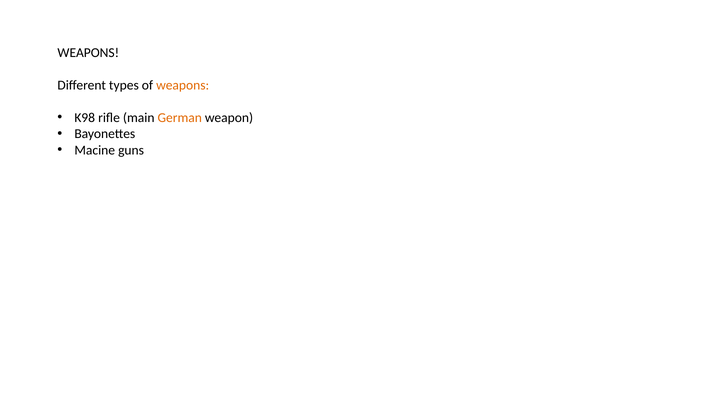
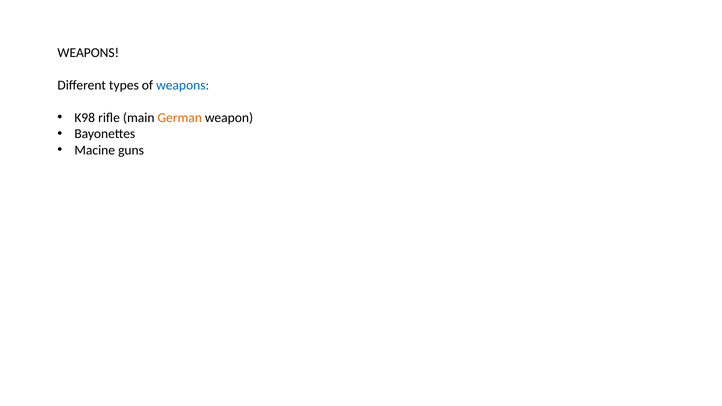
weapons colour: orange -> blue (183, 85)
